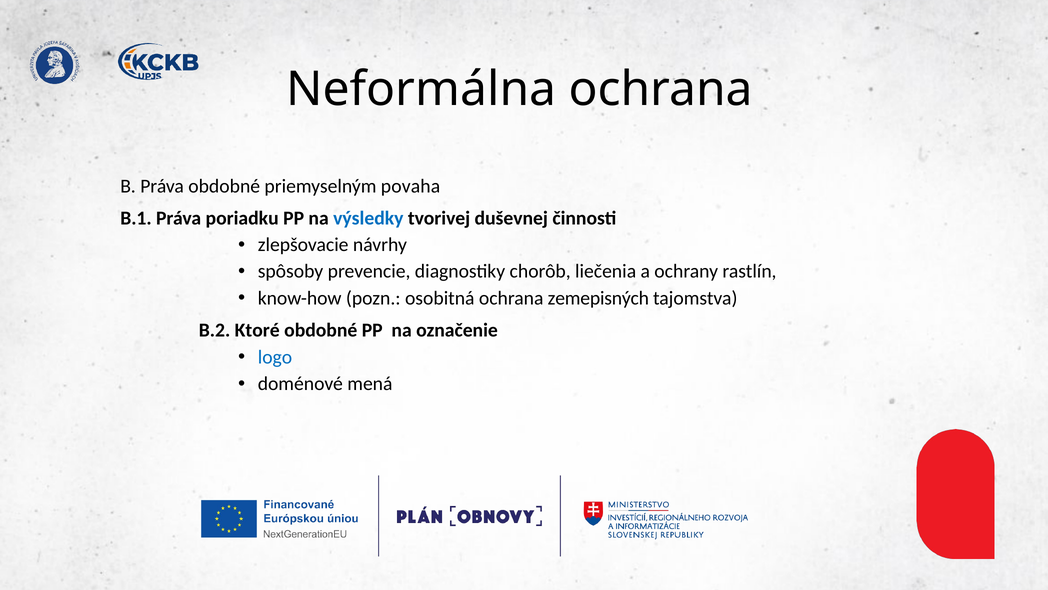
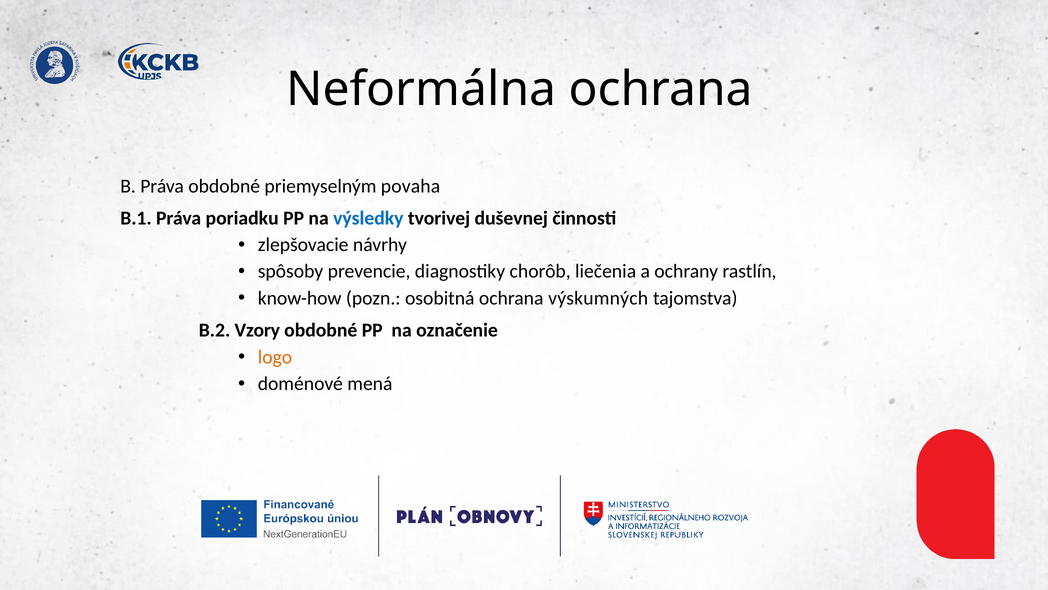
zemepisných: zemepisných -> výskumných (598, 298)
Ktoré: Ktoré -> Vzory (257, 330)
logo colour: blue -> orange (275, 357)
